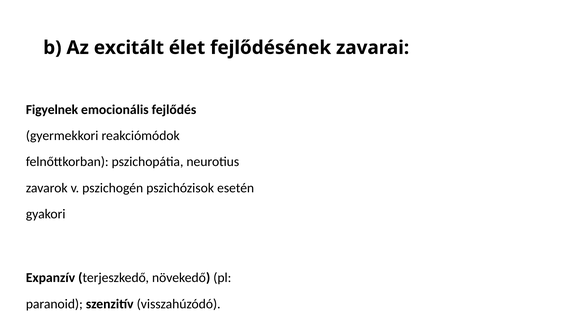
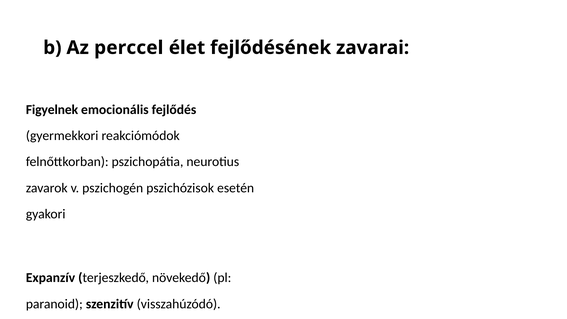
excitált: excitált -> perccel (129, 48)
